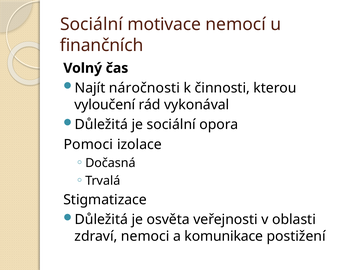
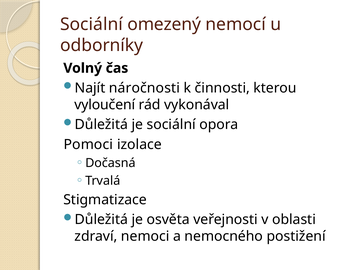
motivace: motivace -> omezený (164, 24)
finančních: finančních -> odborníky (102, 45)
komunikace: komunikace -> nemocného (224, 236)
